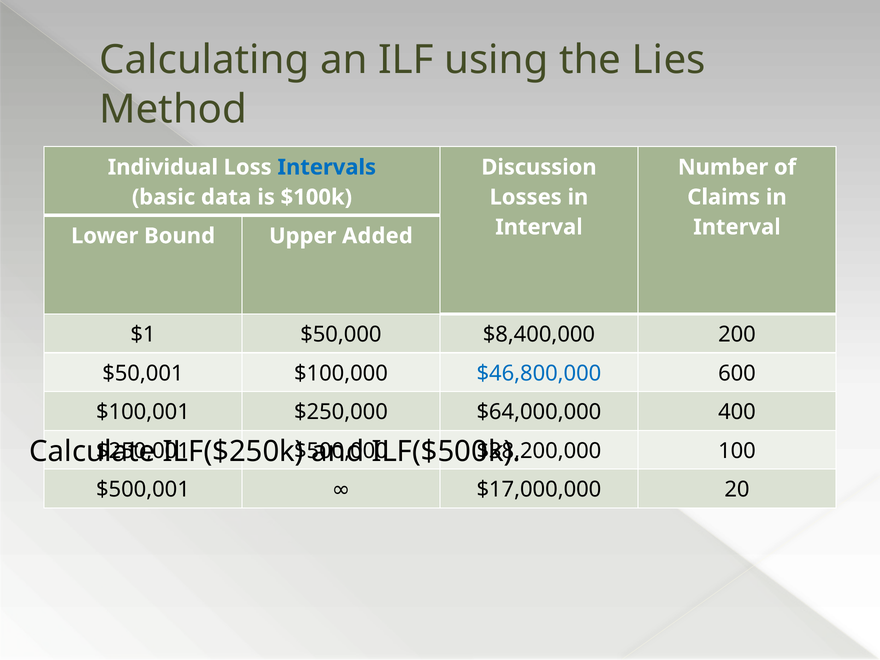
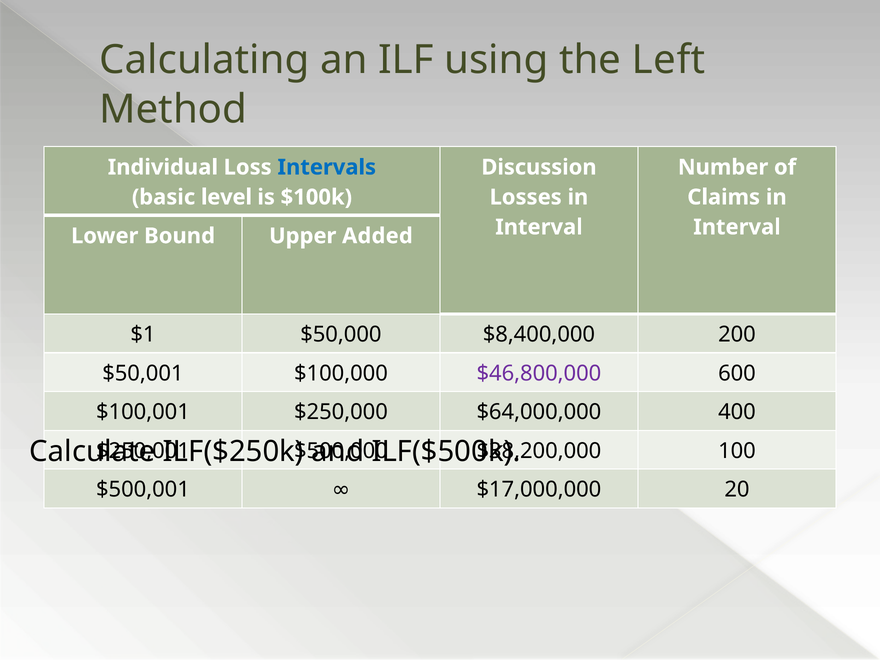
Lies: Lies -> Left (669, 60)
data: data -> level (226, 197)
$46,800,000 colour: blue -> purple (539, 373)
